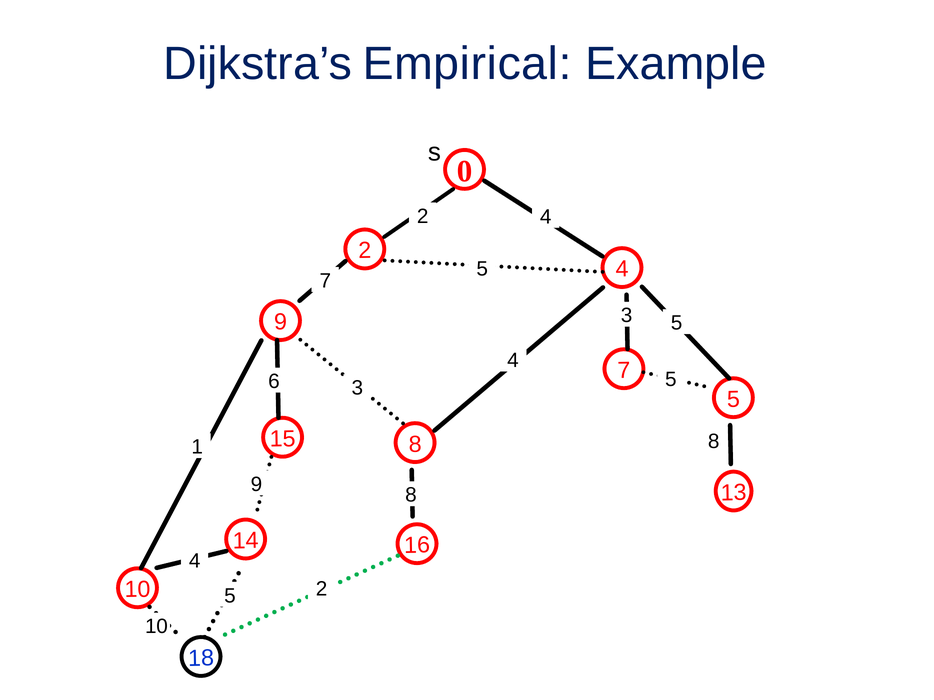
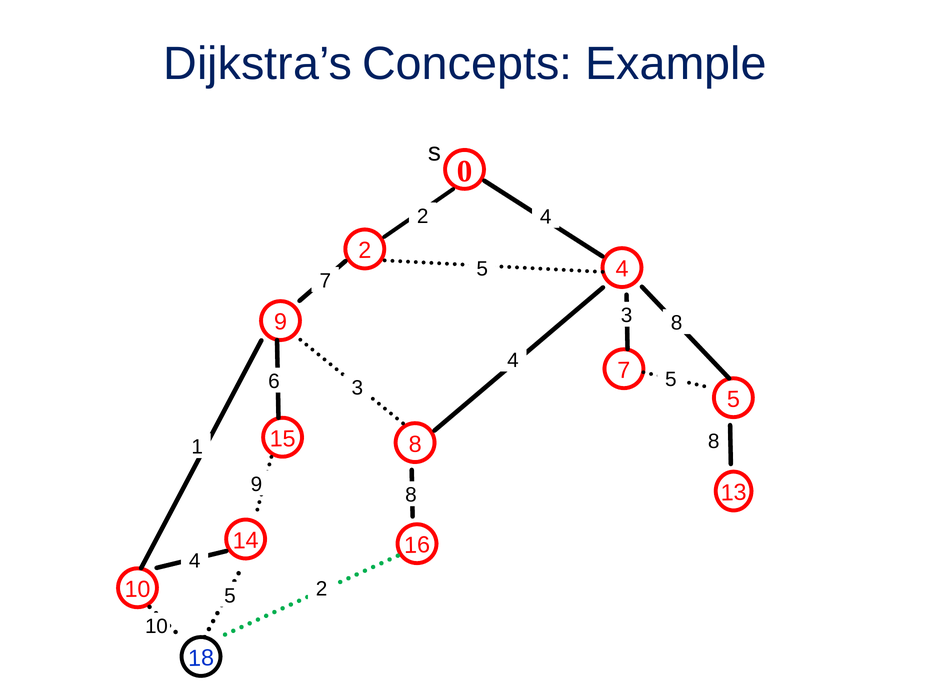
Empirical: Empirical -> Concepts (467, 64)
3 5: 5 -> 8 (677, 323)
